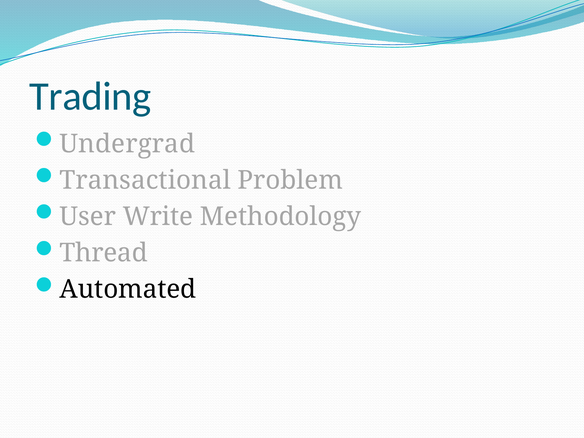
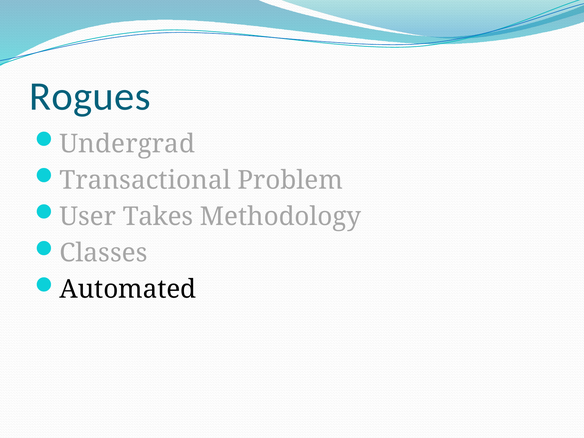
Trading: Trading -> Rogues (90, 96)
Write: Write -> Takes (158, 217)
Thread: Thread -> Classes (103, 253)
